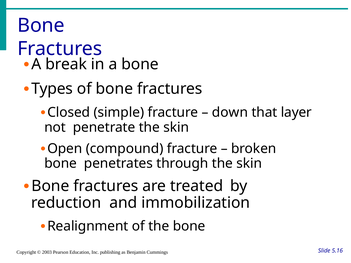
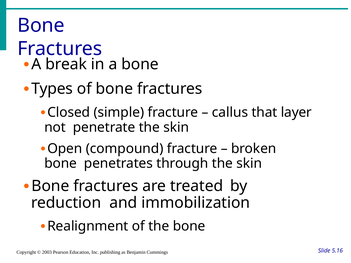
down: down -> callus (230, 113)
